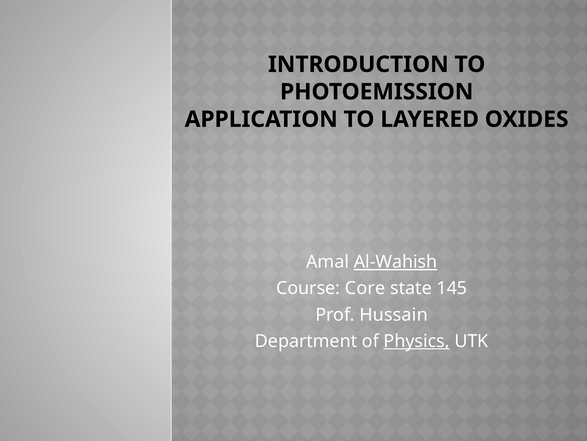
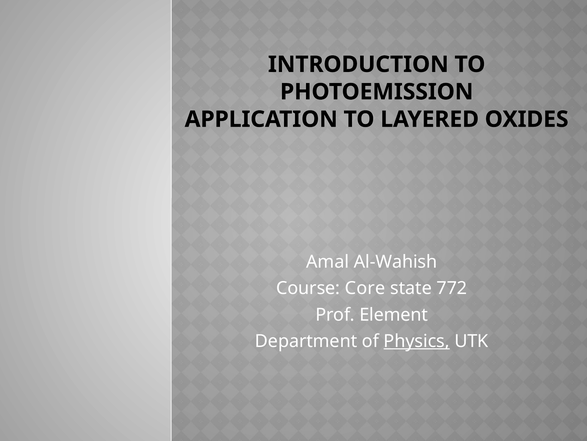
Al-Wahish underline: present -> none (395, 261)
145: 145 -> 772 (452, 288)
Hussain: Hussain -> Element (394, 314)
